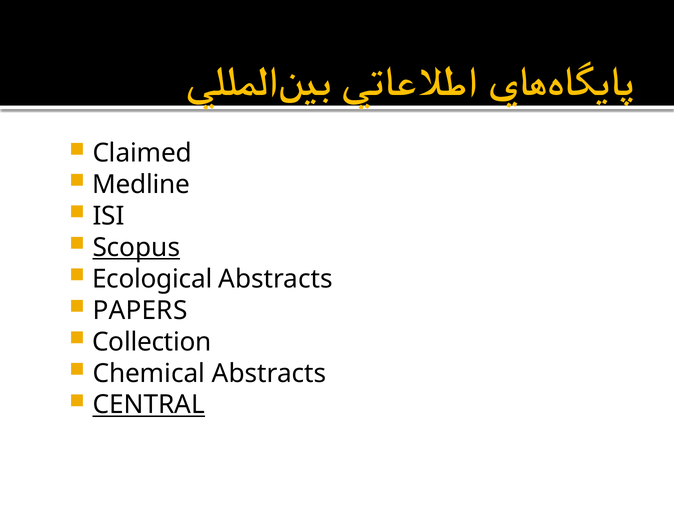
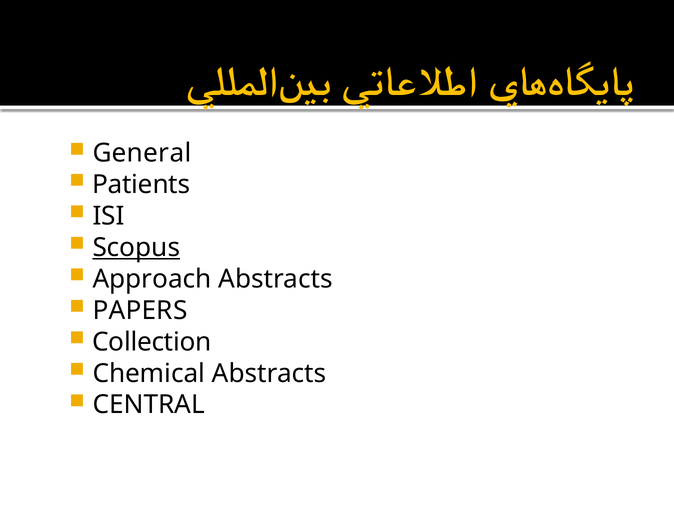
Claimed: Claimed -> General (142, 153)
Medline: Medline -> Patients (141, 185)
Ecological: Ecological -> Approach (152, 279)
CENTRAL underline: present -> none (149, 405)
